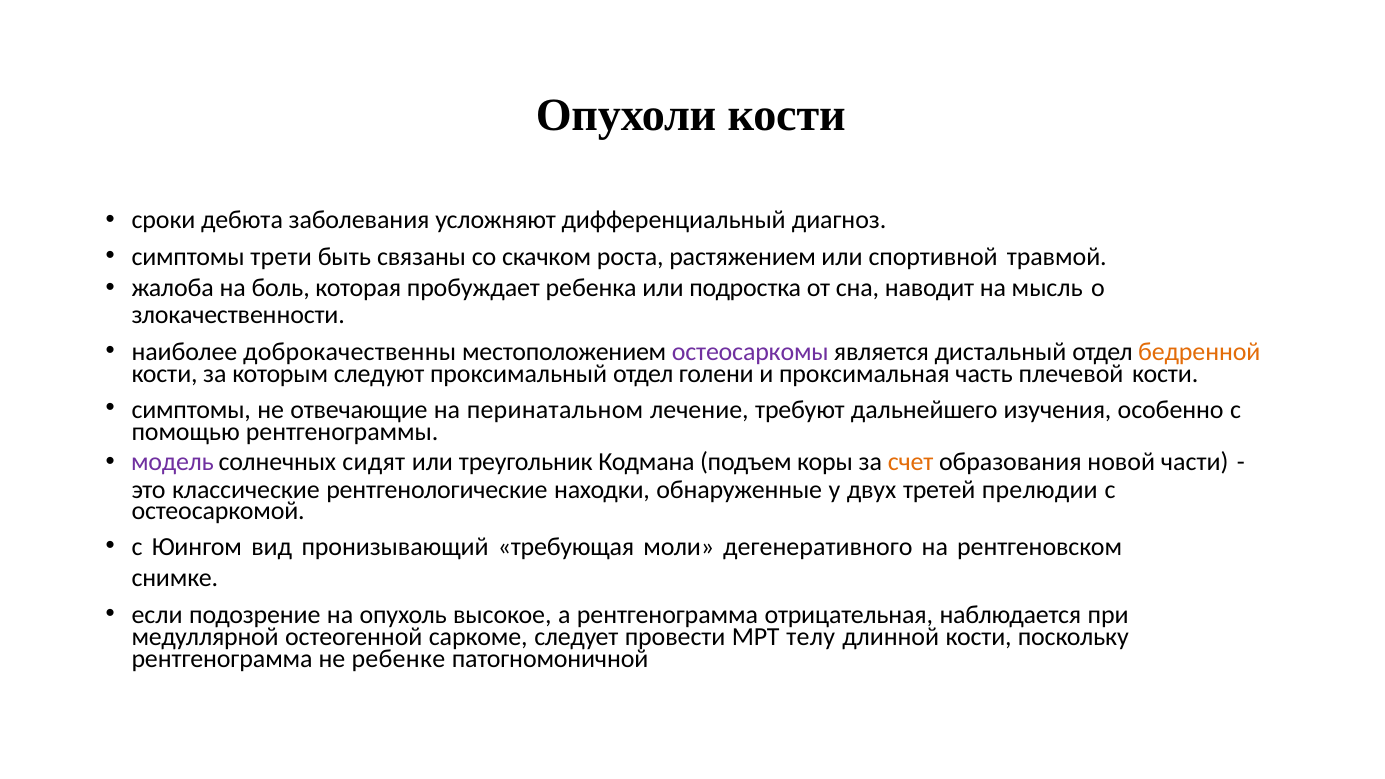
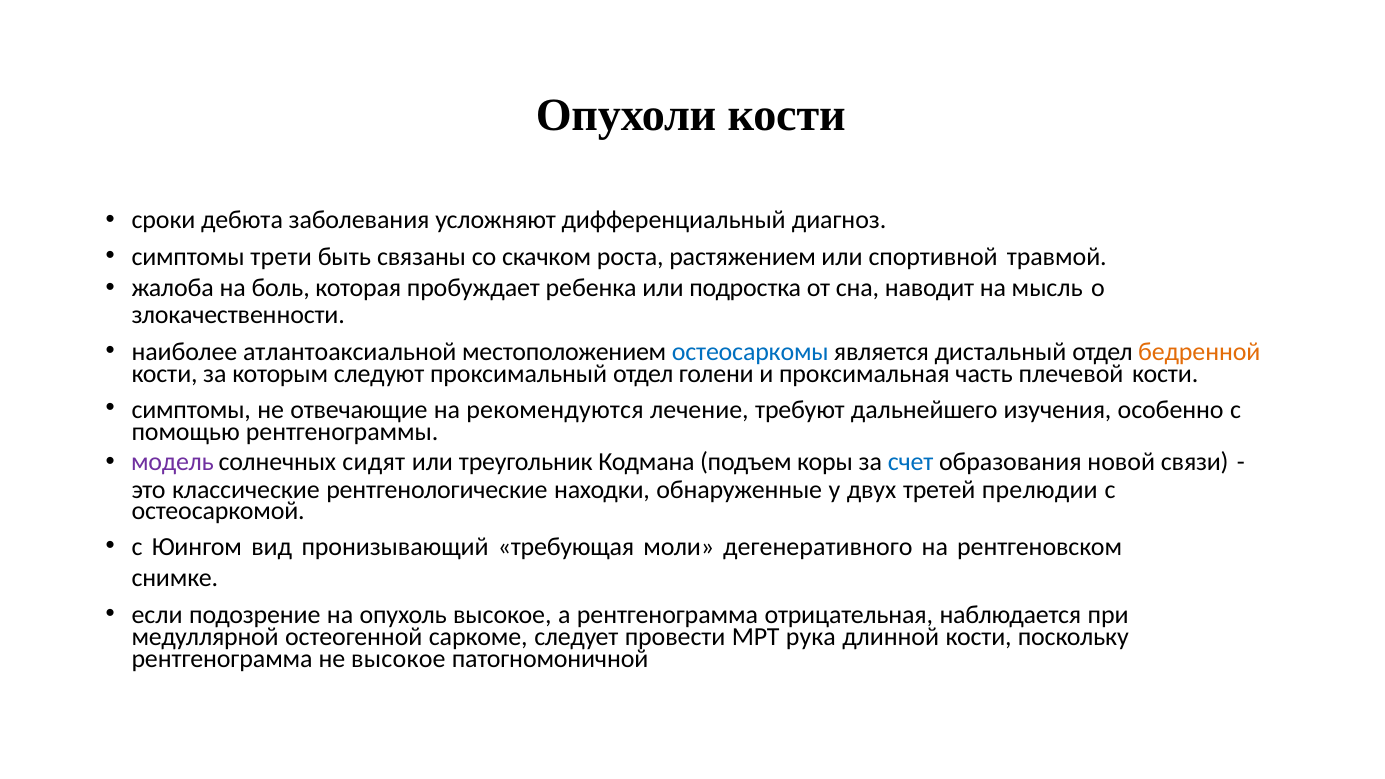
доброкачественны: доброкачественны -> атлантоаксиальной (350, 352)
остеосаркомы colour: purple -> blue (750, 352)
перинатальном: перинатальном -> рекомендуются (555, 410)
счет colour: orange -> blue (911, 462)
части: части -> связи (1195, 462)
телу: телу -> рука (811, 637)
не ребенке: ребенке -> высокое (398, 659)
